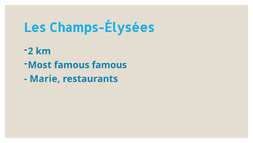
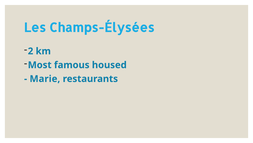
famous famous: famous -> housed (109, 65)
